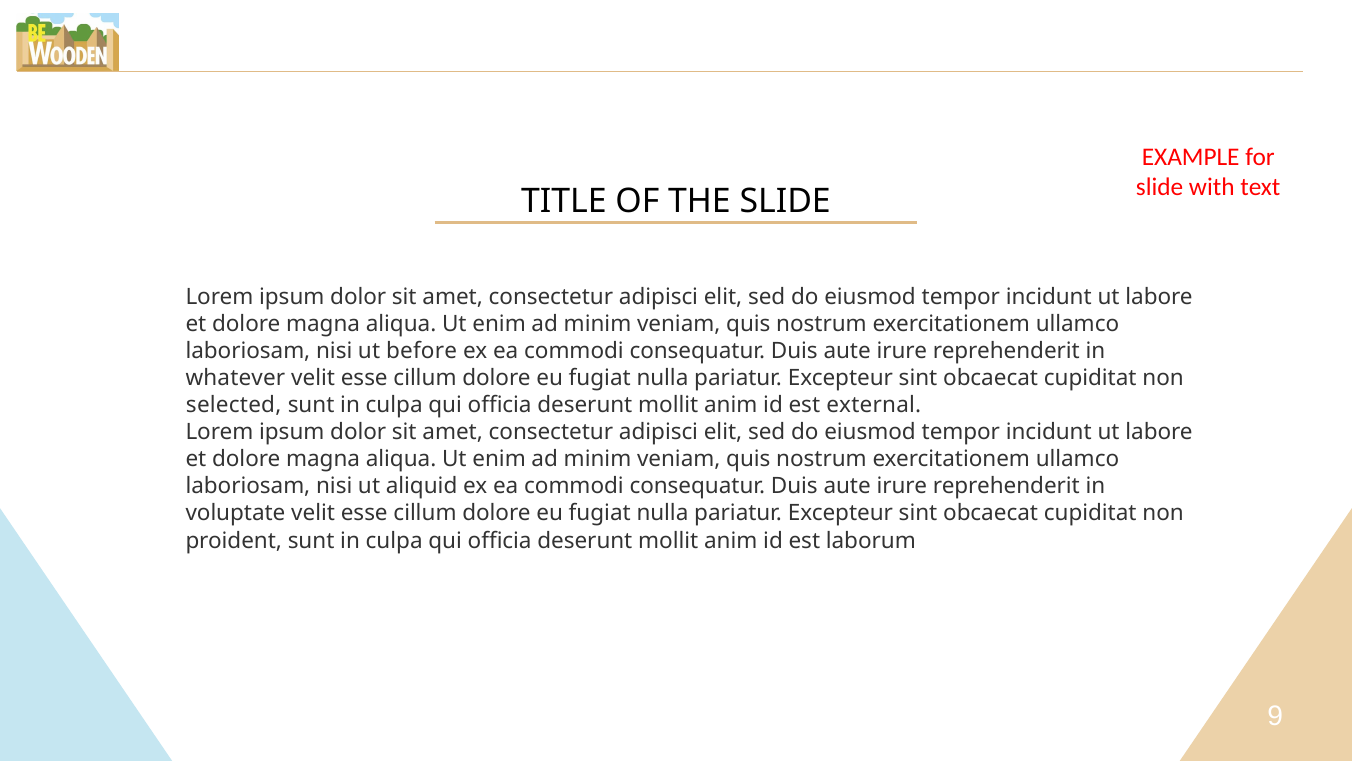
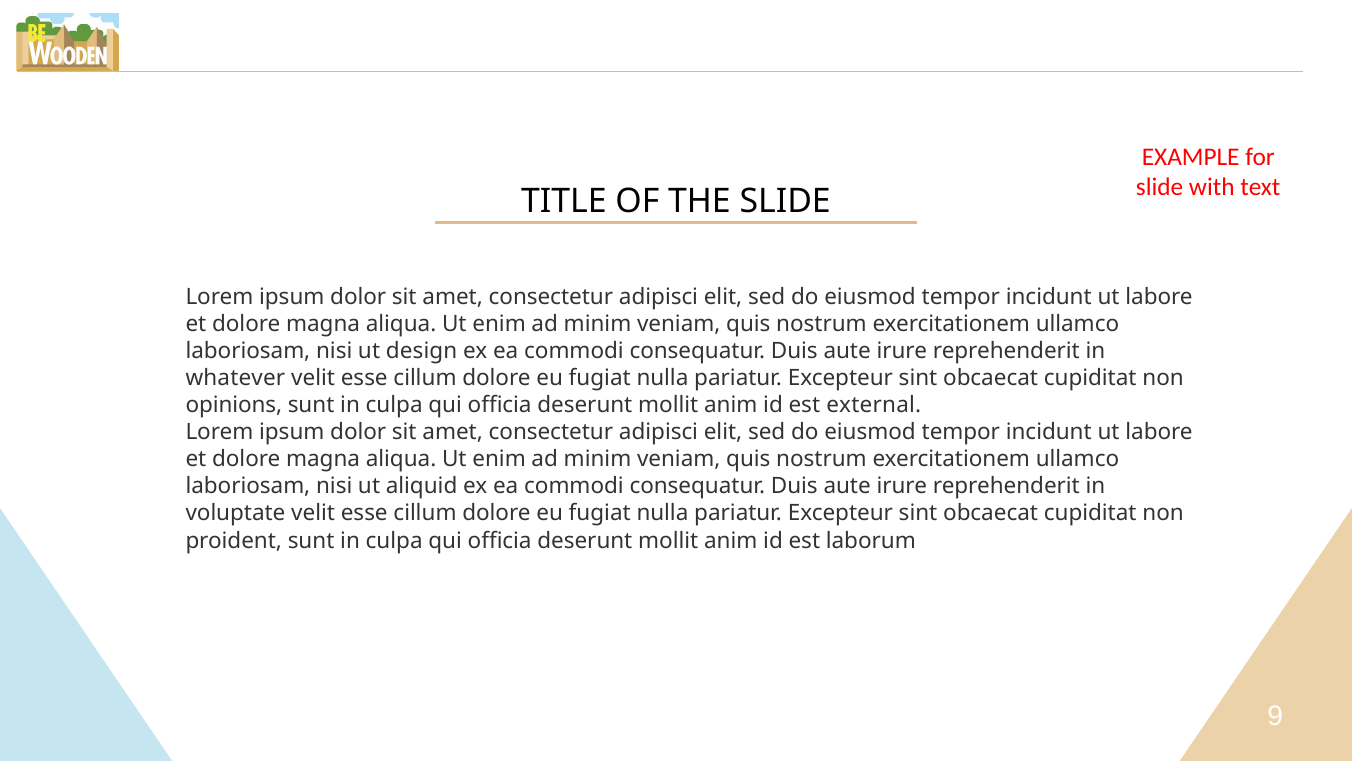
before: before -> design (422, 351)
selected: selected -> opinions (234, 405)
